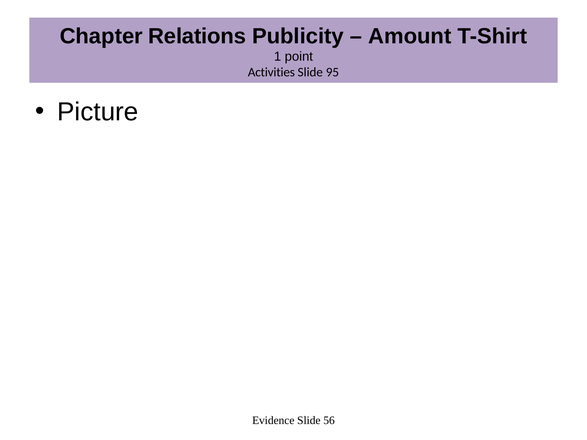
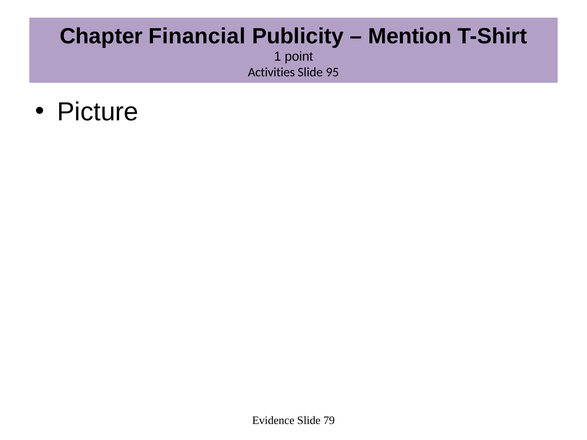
Relations: Relations -> Financial (197, 36)
Amount: Amount -> Mention (410, 36)
56: 56 -> 79 (329, 421)
